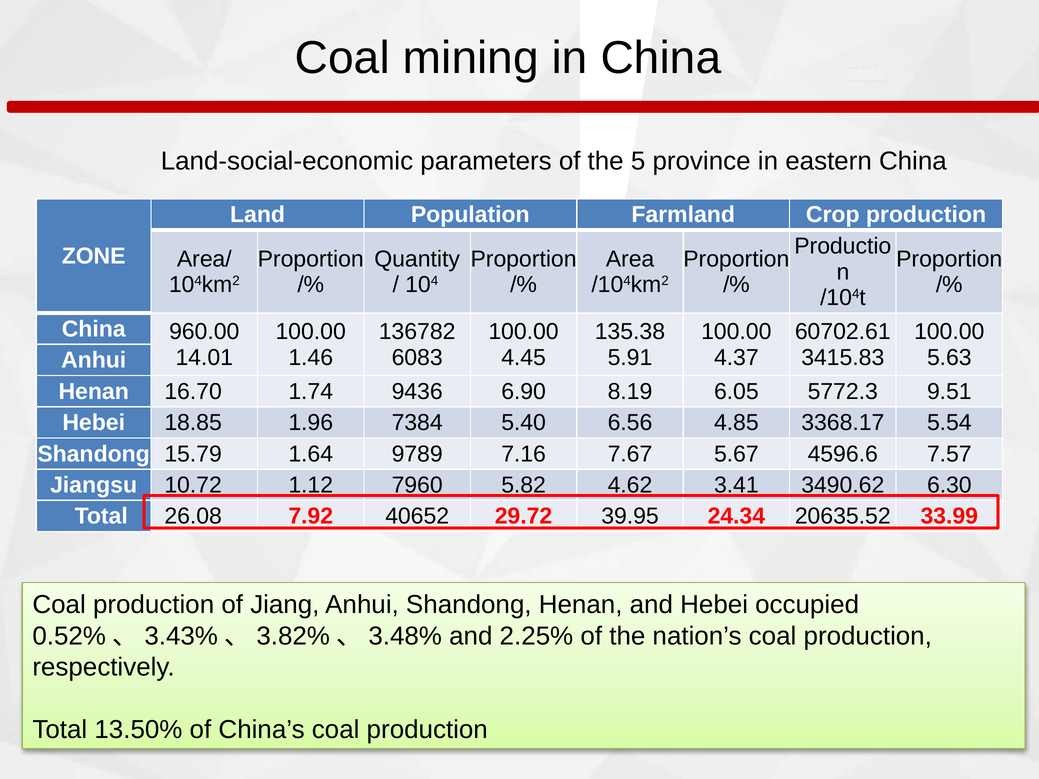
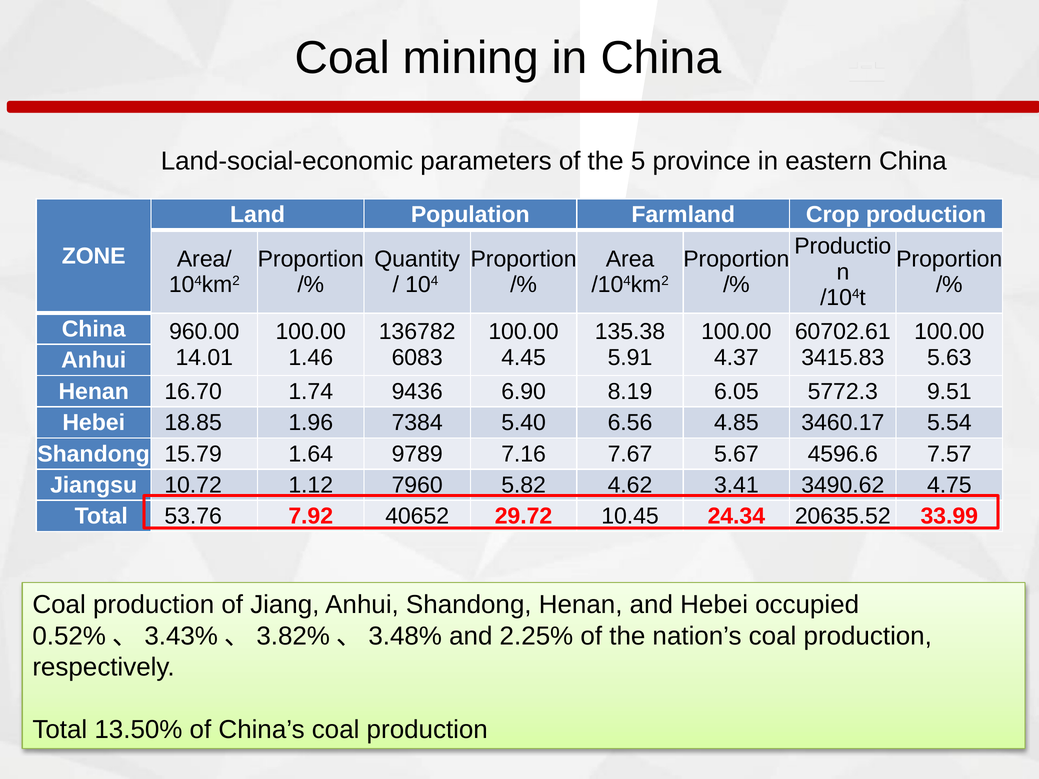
3368.17: 3368.17 -> 3460.17 (843, 423)
6.30: 6.30 -> 4.75 (949, 485)
26.08: 26.08 -> 53.76 (193, 516)
39.95: 39.95 -> 10.45 (630, 516)
